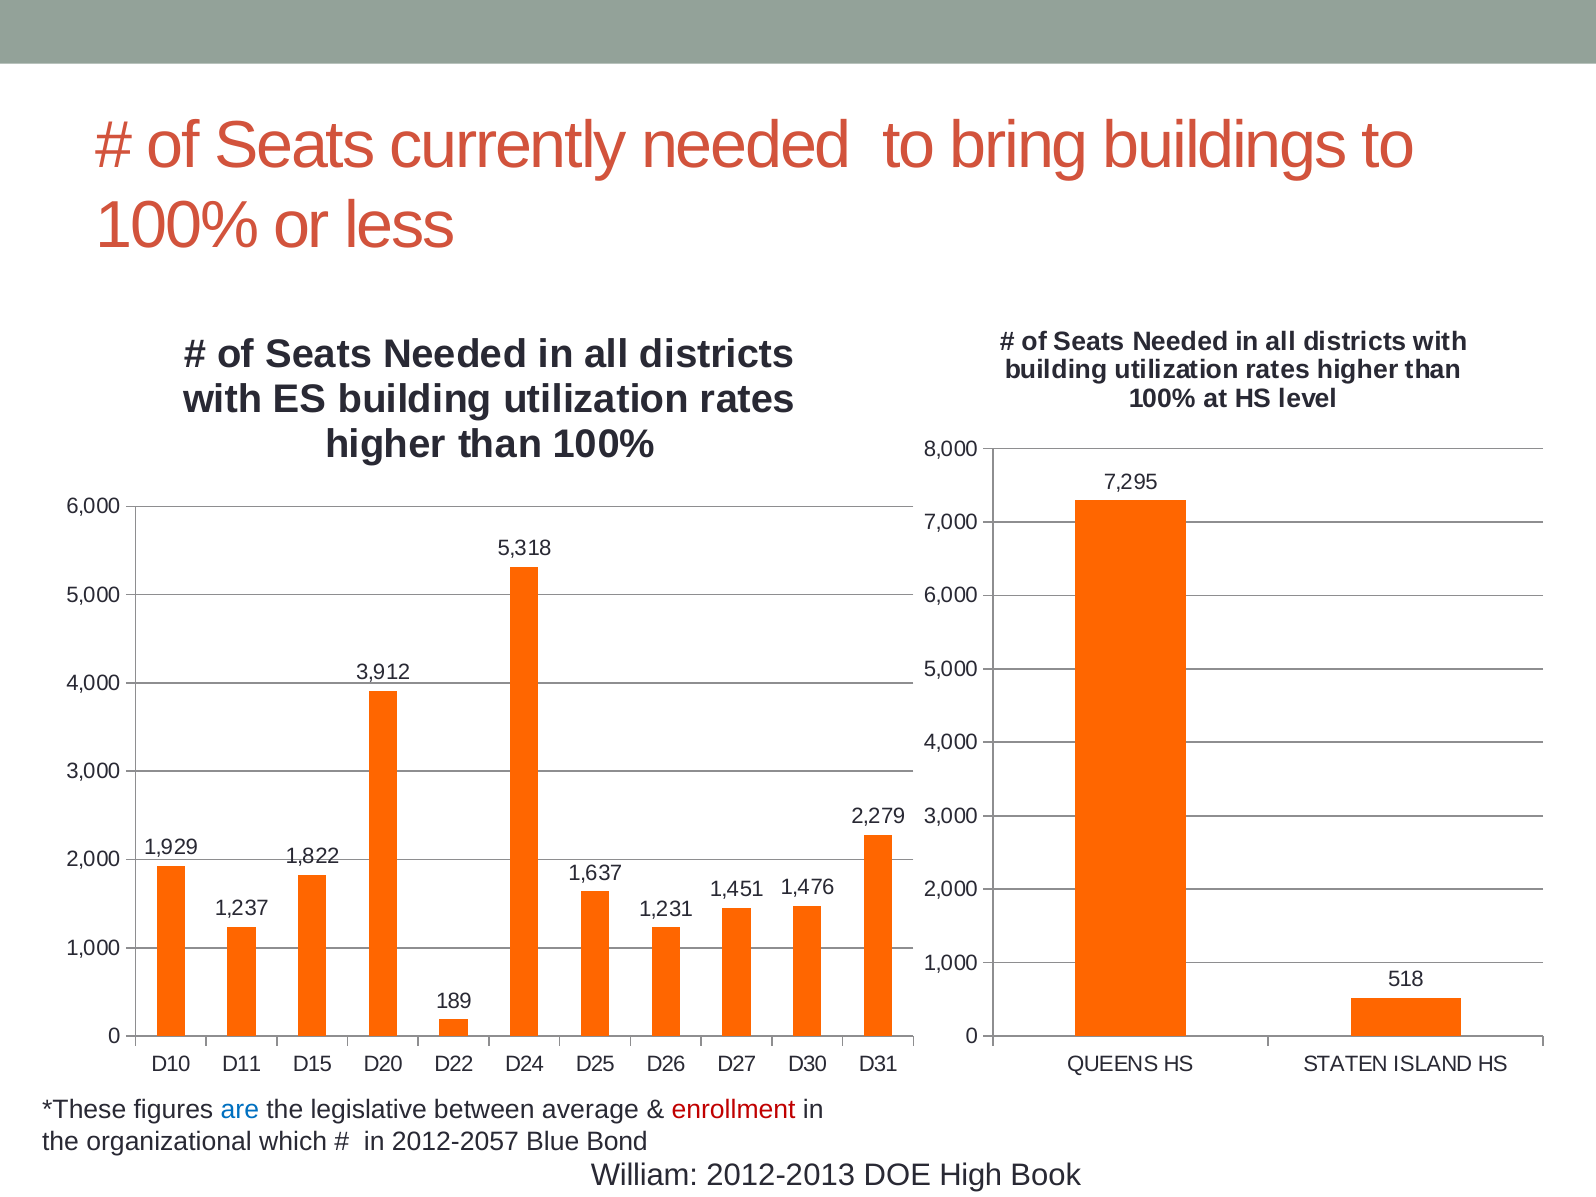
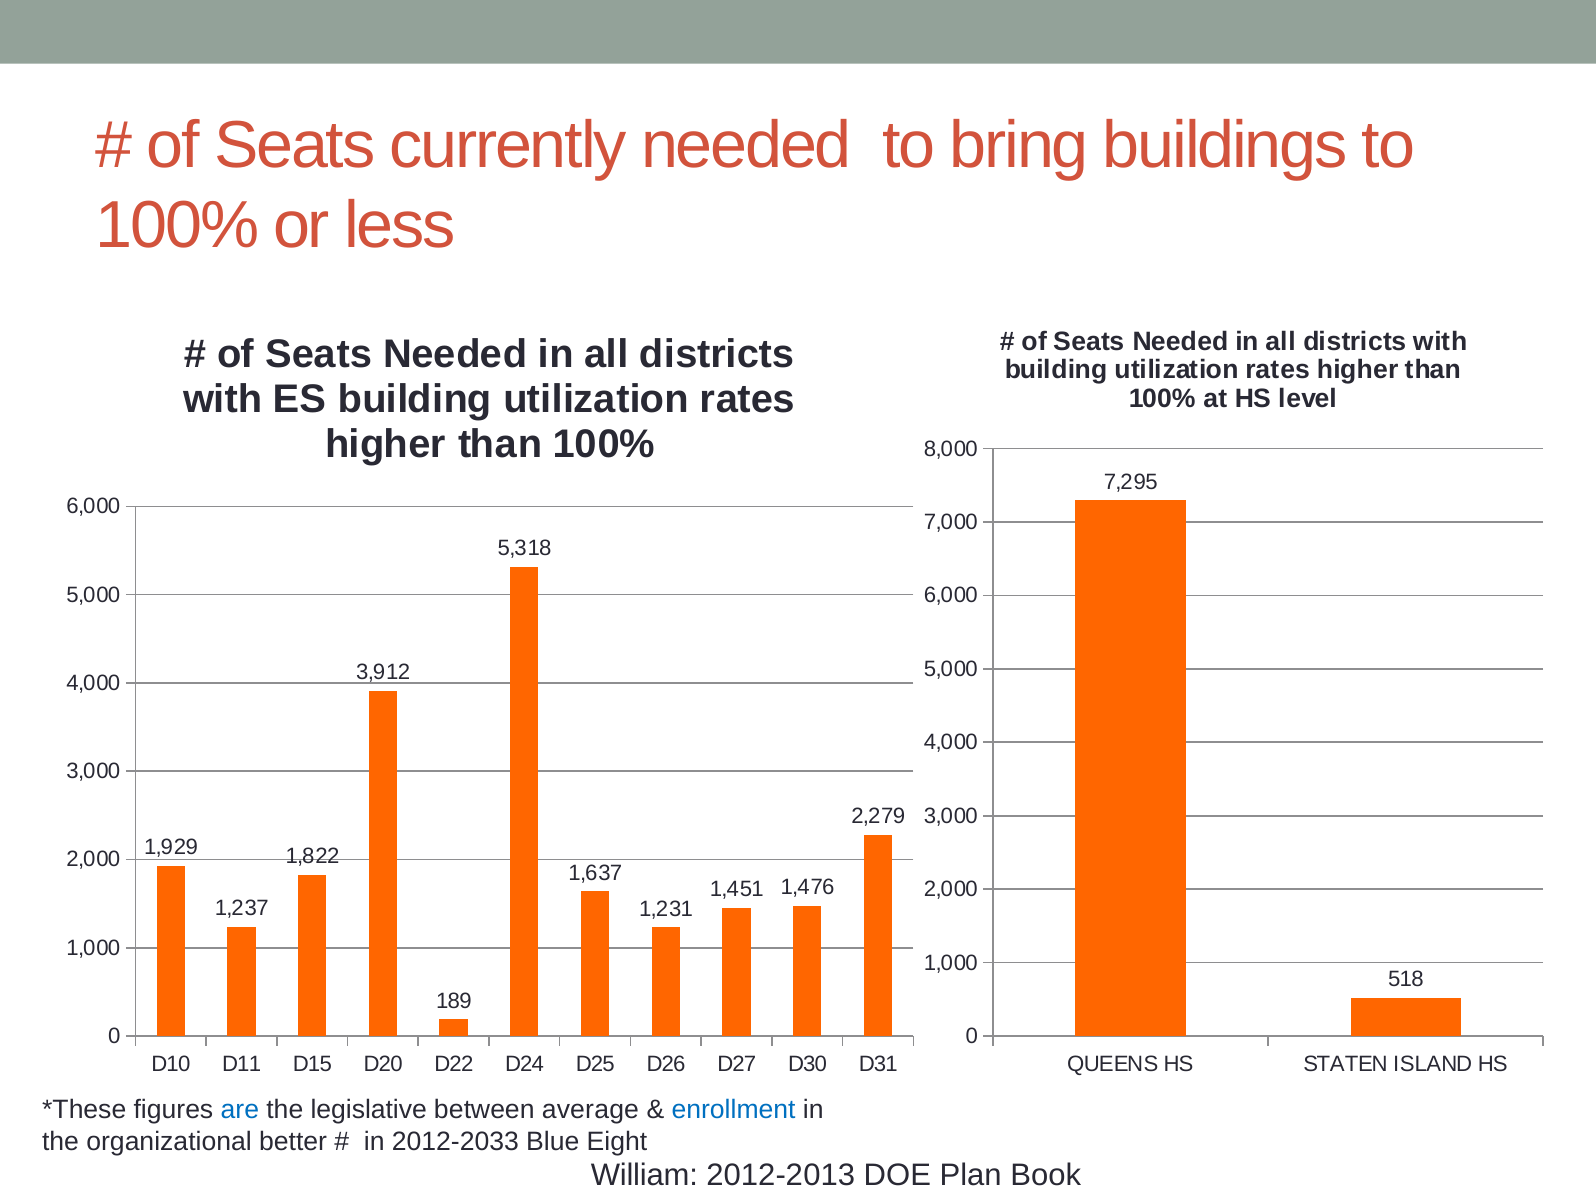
enrollment colour: red -> blue (734, 1110)
which: which -> better (293, 1142)
2012-2057: 2012-2057 -> 2012-2033 (455, 1142)
Bond: Bond -> Eight (617, 1142)
High: High -> Plan (971, 1175)
